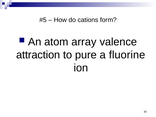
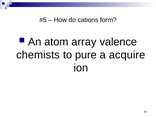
attraction: attraction -> chemists (38, 55)
fluorine: fluorine -> acquire (127, 55)
